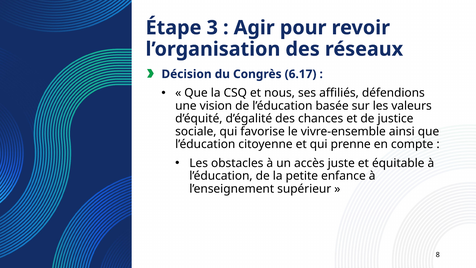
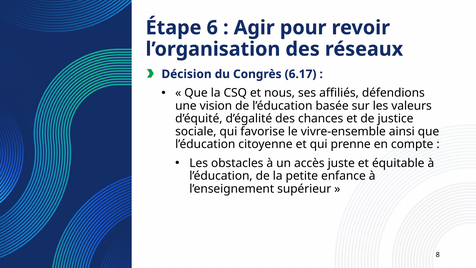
3: 3 -> 6 (212, 28)
